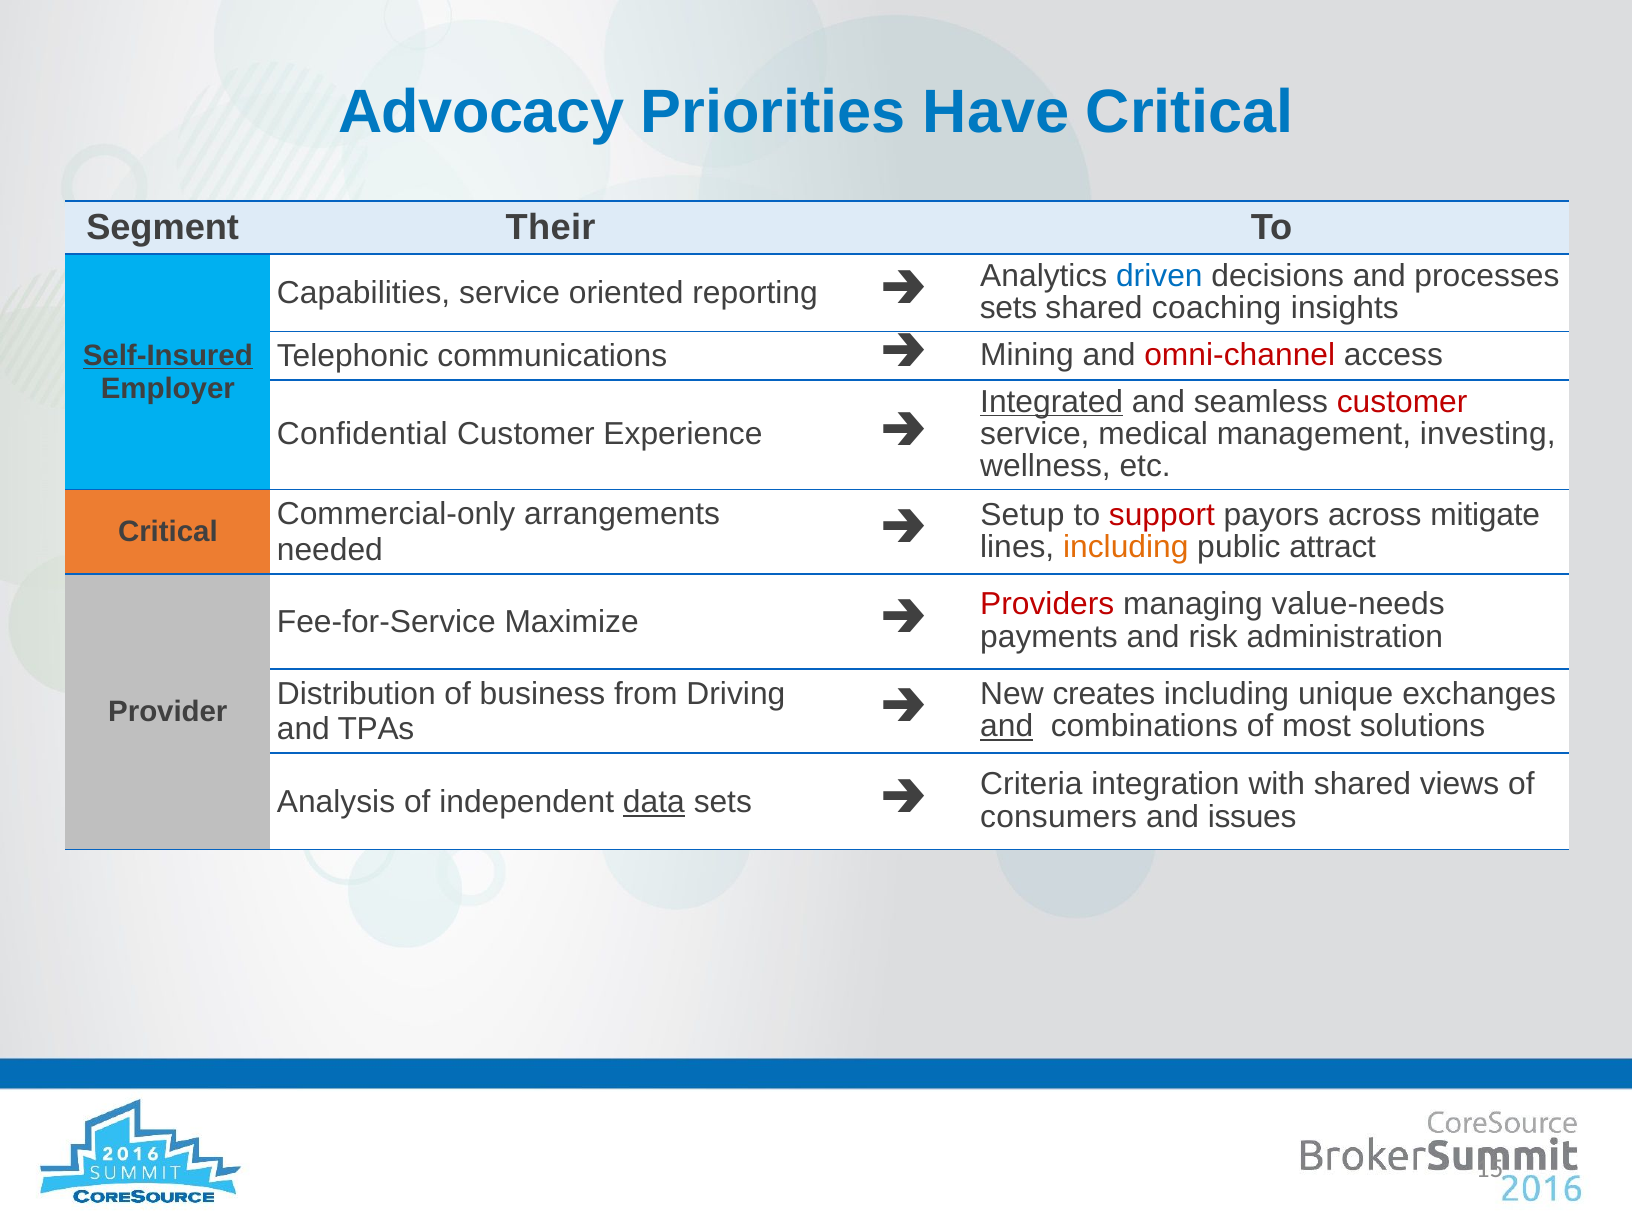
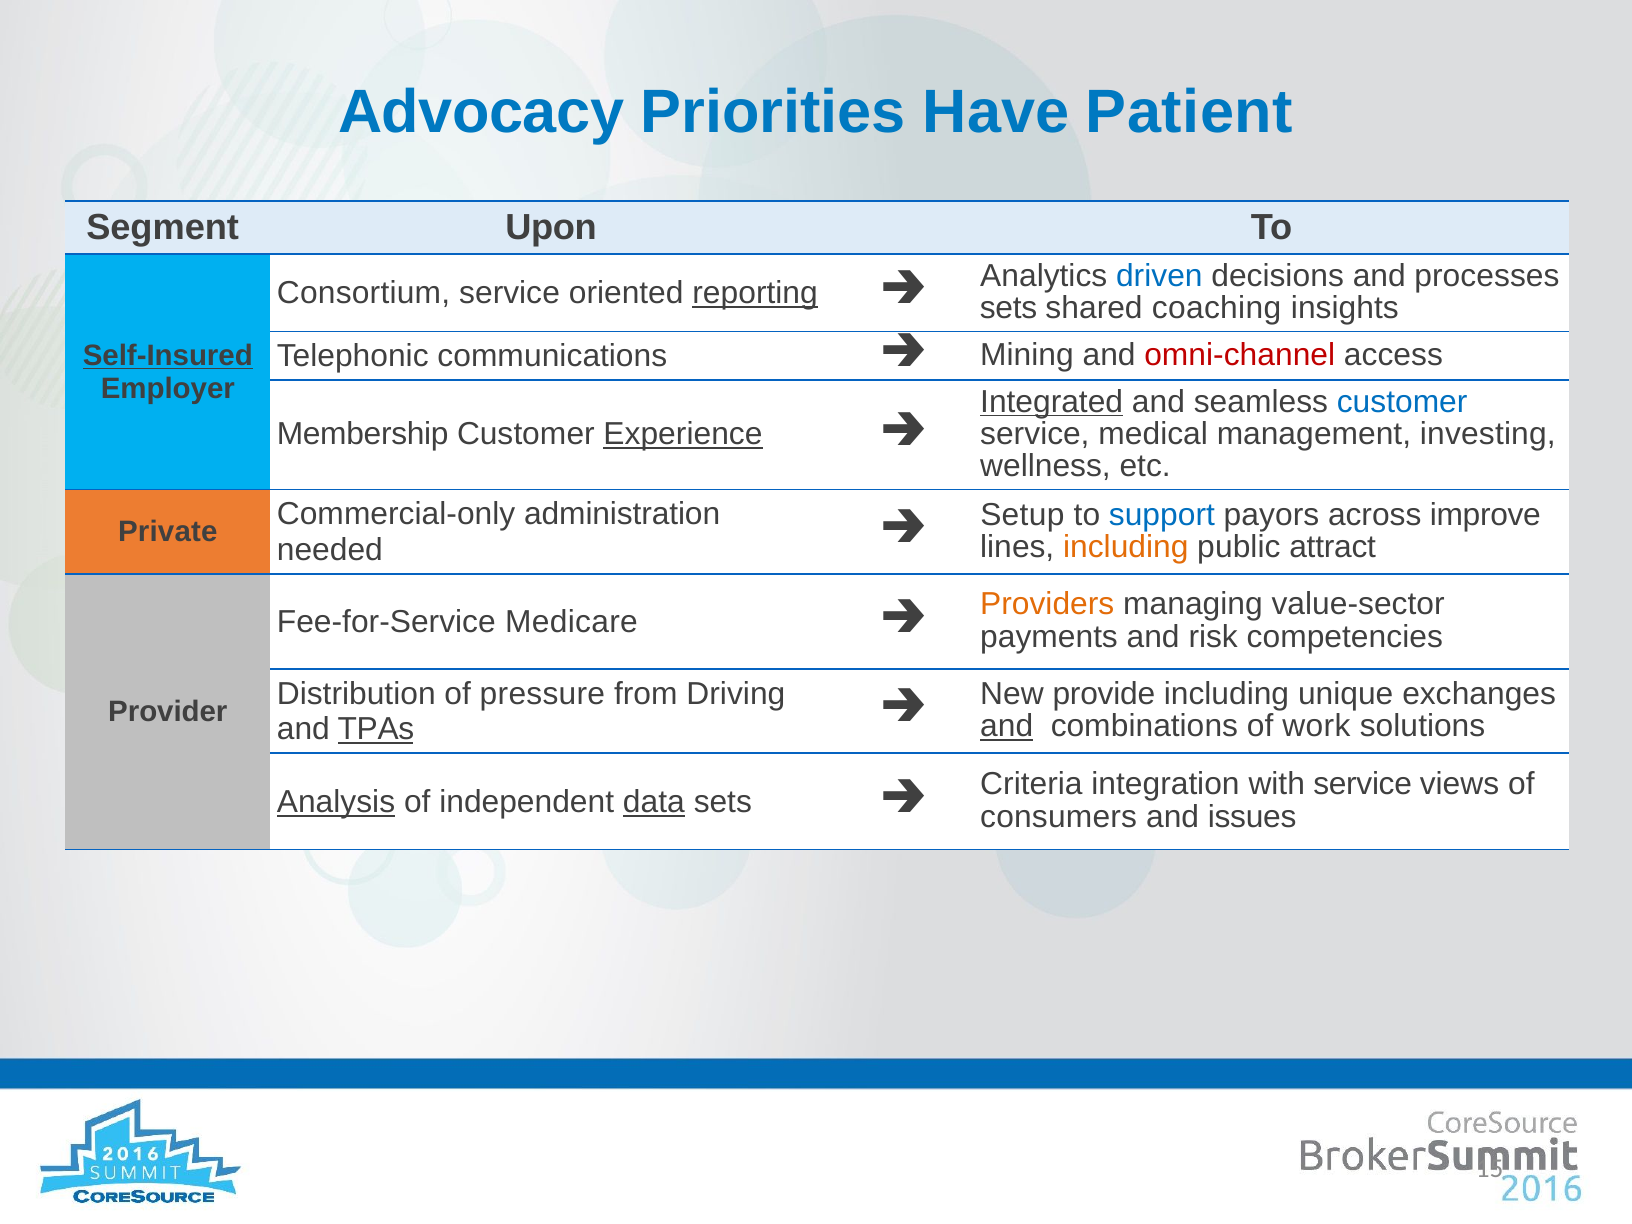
Have Critical: Critical -> Patient (1189, 112)
Their: Their -> Upon (551, 228)
Capabilities: Capabilities -> Consortium (364, 293)
reporting underline: none -> present (755, 293)
customer colour: red -> blue (1402, 402)
Confidential: Confidential -> Membership (363, 434)
Experience underline: none -> present (683, 434)
arrangements: arrangements -> administration (622, 514)
Critical: Critical -> Private (168, 532)
support colour: red -> blue (1162, 515)
mitigate: mitigate -> improve (1485, 515)
Maximize: Maximize -> Medicare (571, 622)
Providers colour: red -> orange (1047, 604)
value-needs: value-needs -> value-sector (1358, 604)
administration: administration -> competencies (1345, 637)
business: business -> pressure (542, 694)
most: most -> work (1316, 726)
TPAs underline: none -> present (376, 729)
creates: creates -> provide (1104, 694)
Analysis underline: none -> present (336, 802)
with shared: shared -> service (1363, 785)
